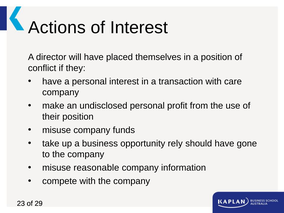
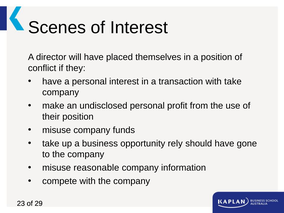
Actions: Actions -> Scenes (57, 27)
with care: care -> take (233, 81)
